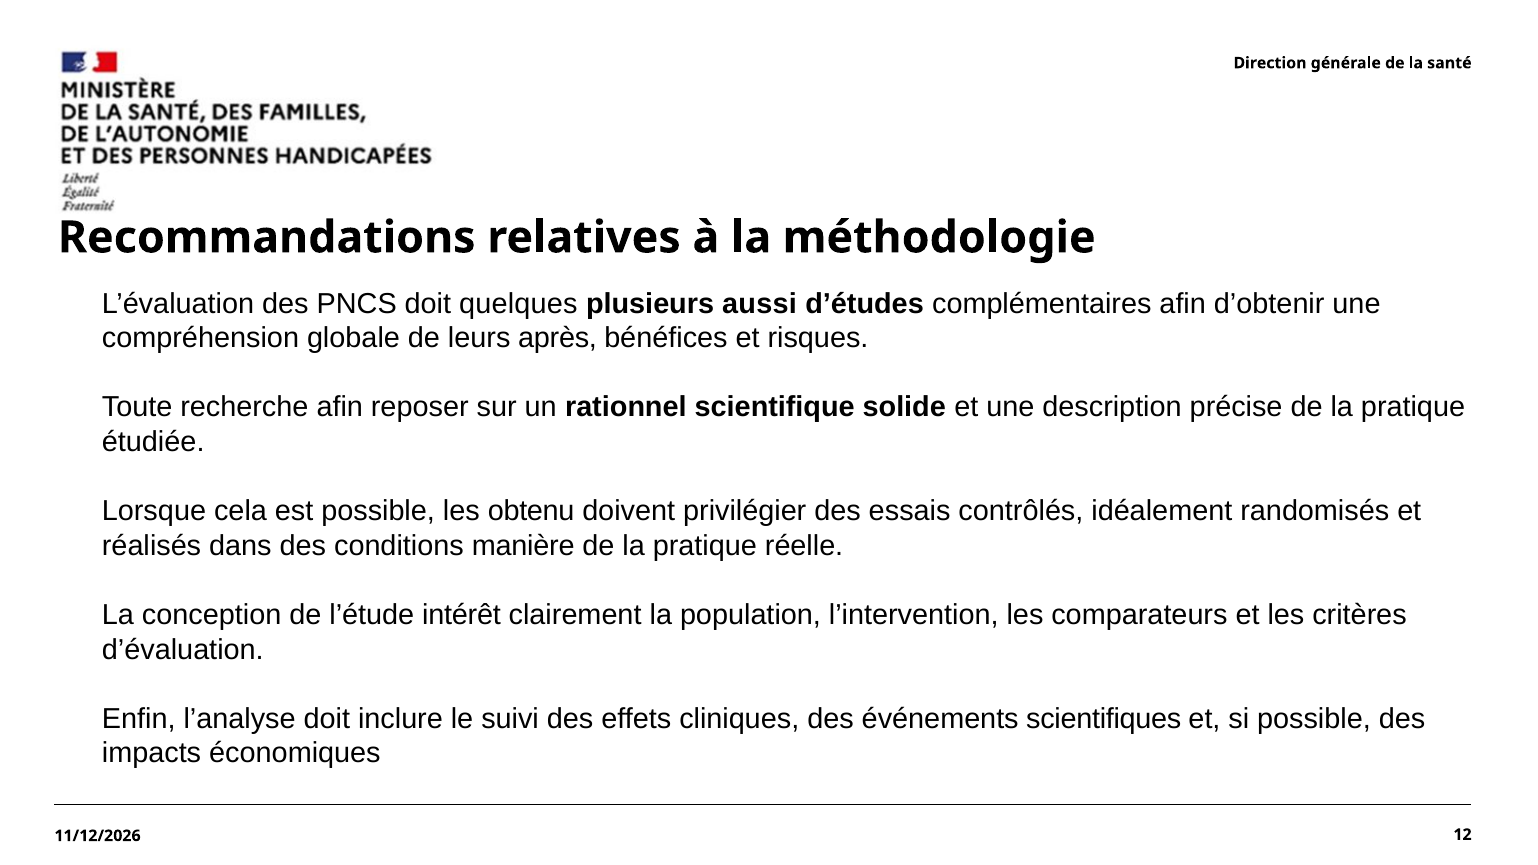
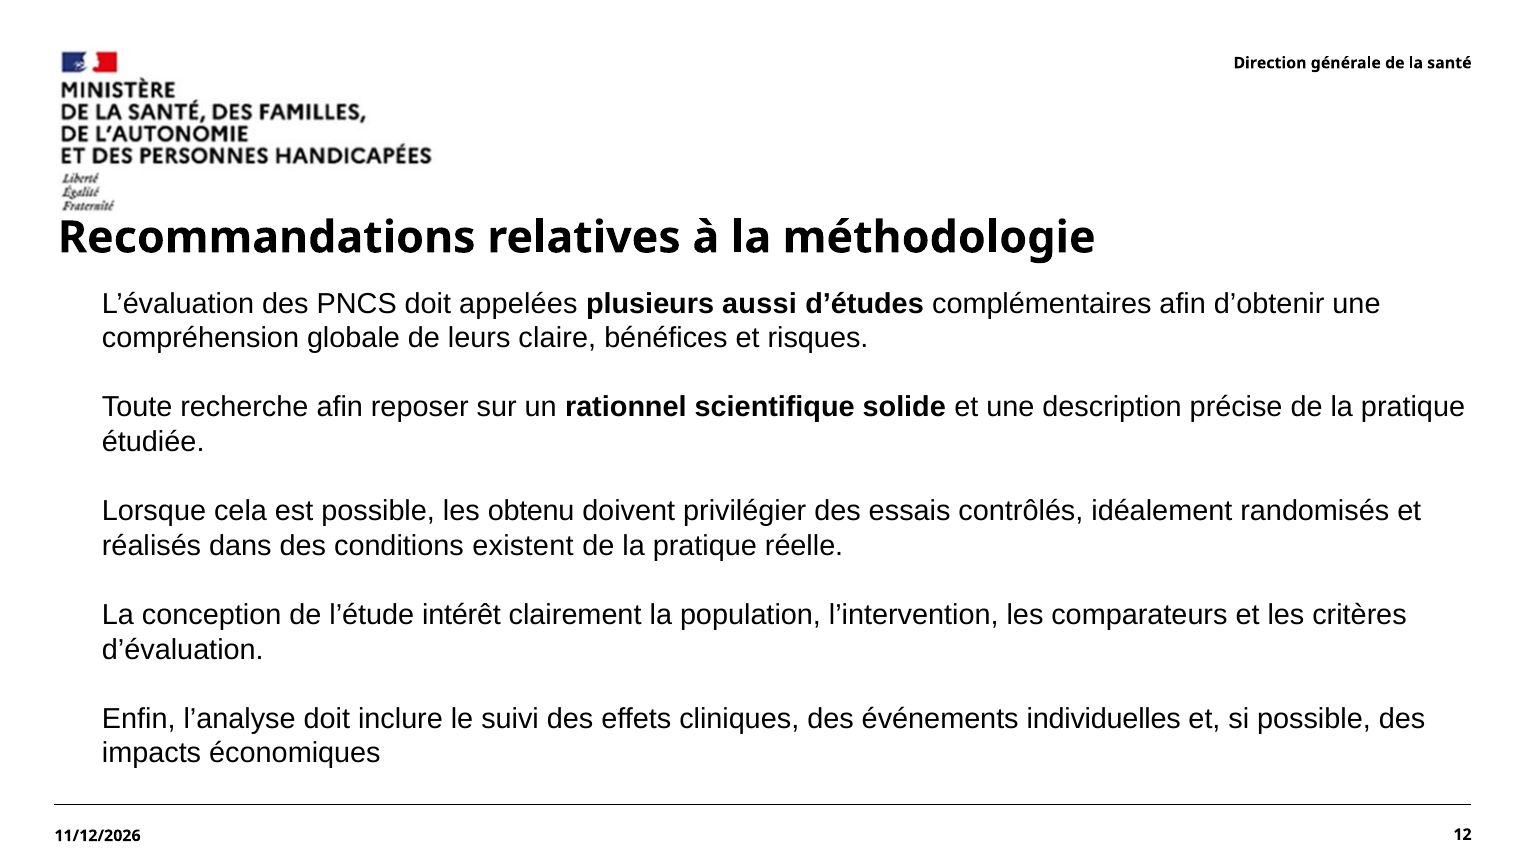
quelques: quelques -> appelées (518, 304)
après: après -> claire (557, 338)
manière: manière -> existent (523, 546)
scientifiques: scientifiques -> individuelles (1104, 719)
